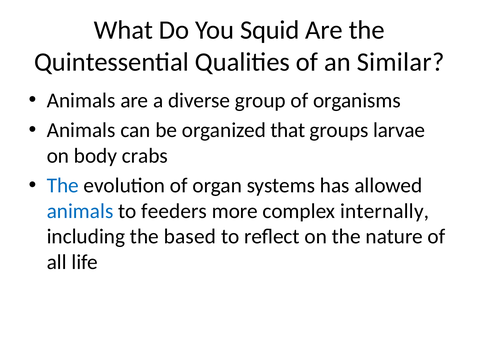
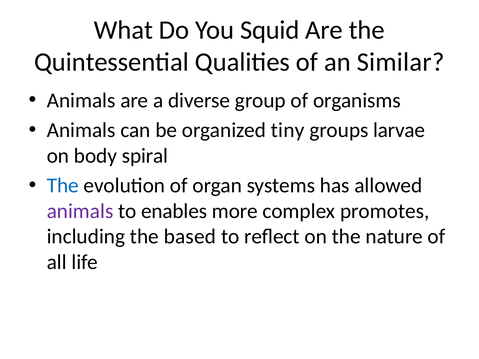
that: that -> tiny (288, 130)
crabs: crabs -> spiral (145, 156)
animals colour: blue -> purple (80, 211)
feeders: feeders -> enables (174, 211)
internally: internally -> promotes (385, 211)
